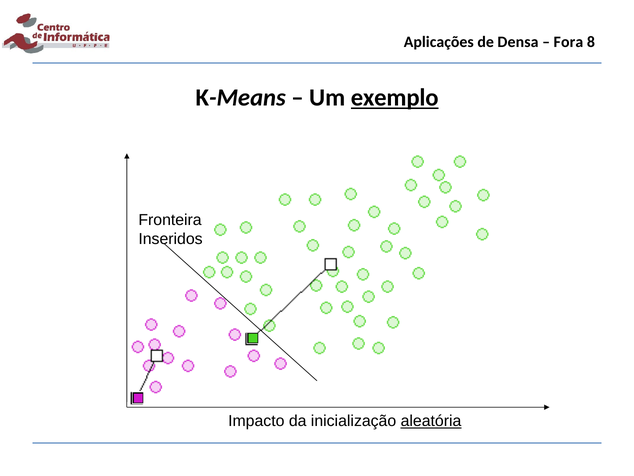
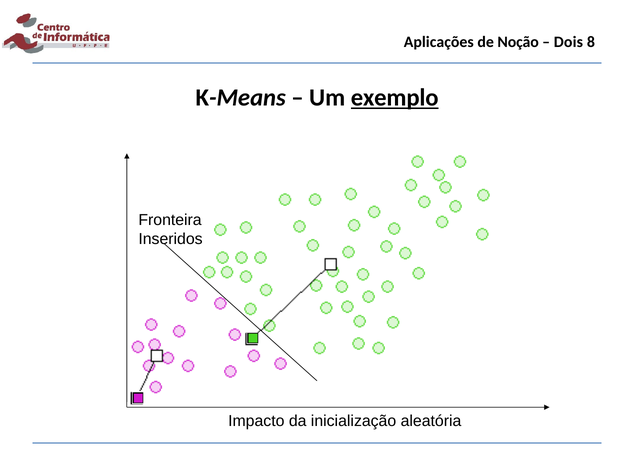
Densa: Densa -> Noção (518, 42)
Fora: Fora -> Dois (568, 42)
aleatória underline: present -> none (431, 421)
